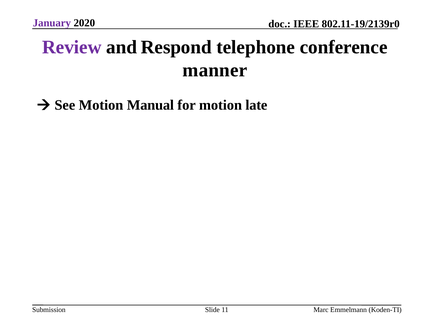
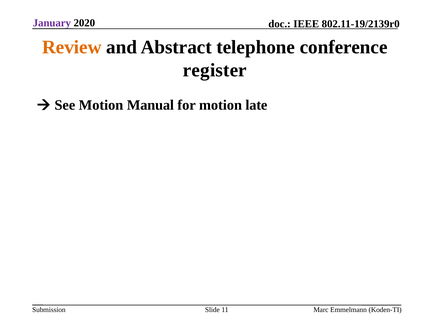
Review colour: purple -> orange (72, 47)
Respond: Respond -> Abstract (176, 47)
manner: manner -> register (215, 70)
